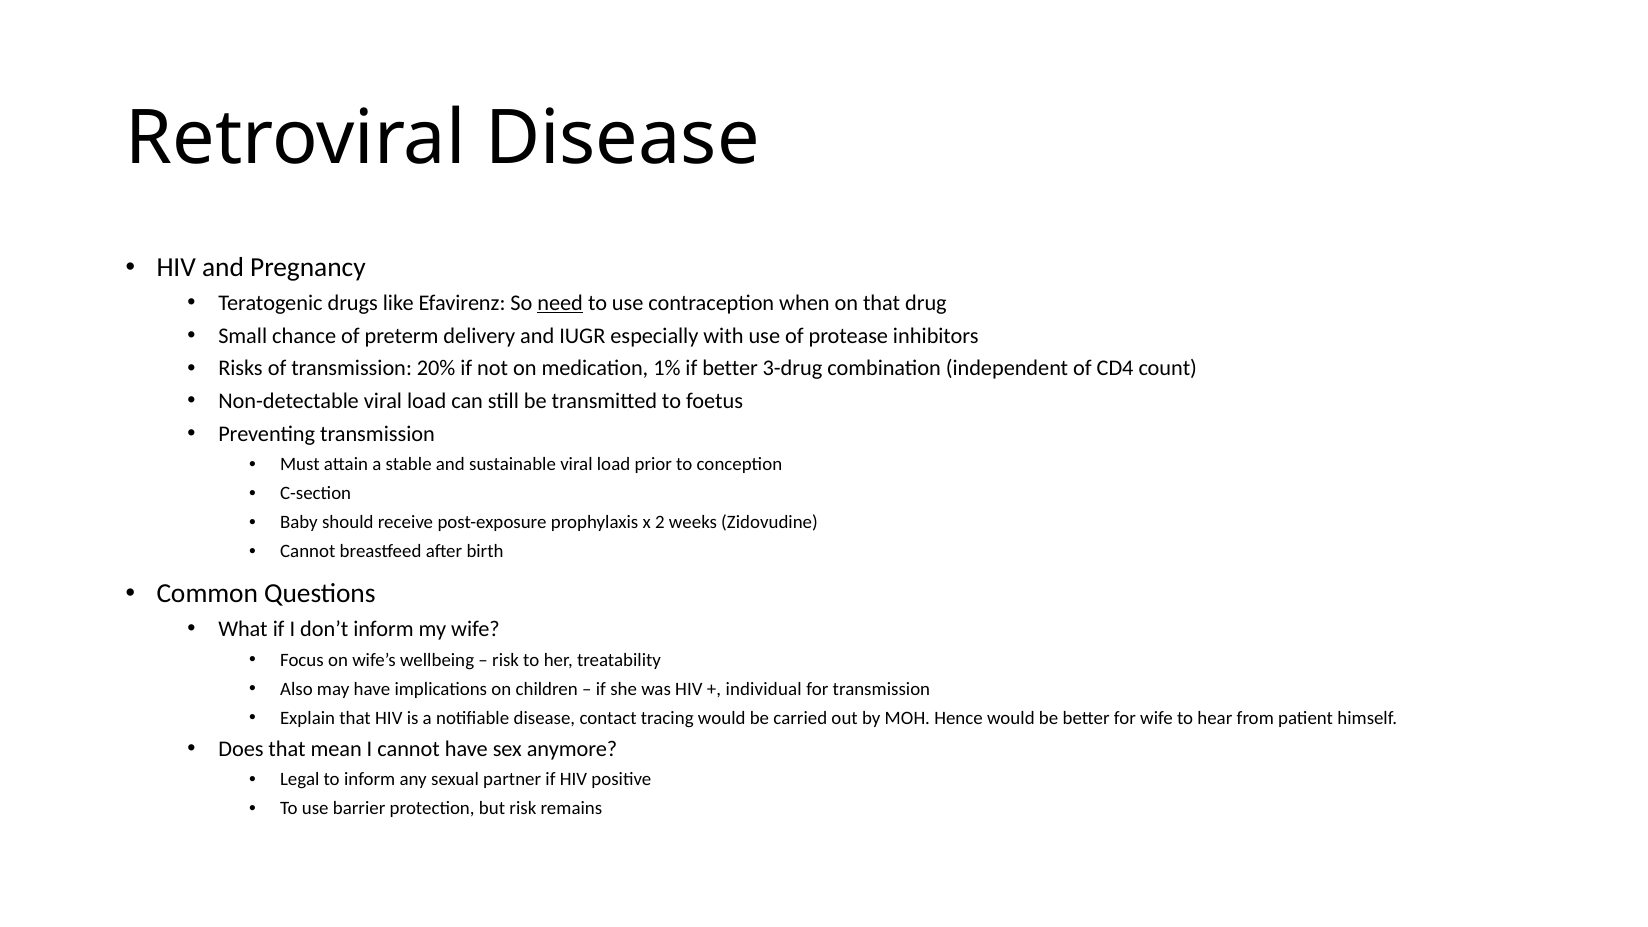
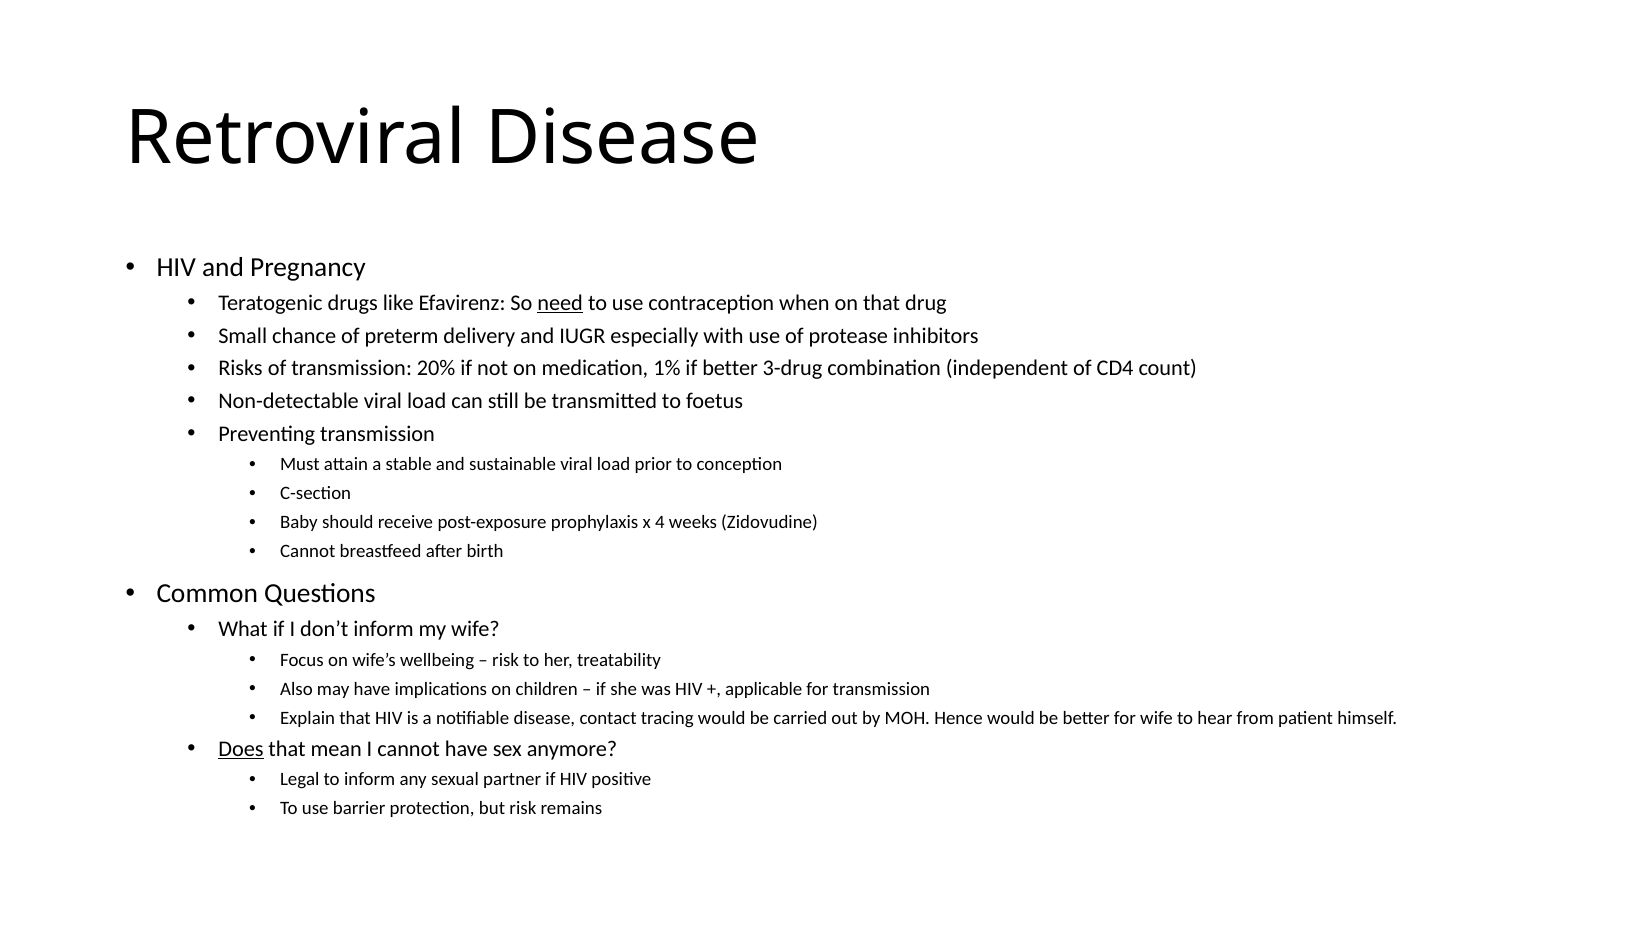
2: 2 -> 4 (660, 523)
individual: individual -> applicable (764, 689)
Does underline: none -> present (241, 749)
